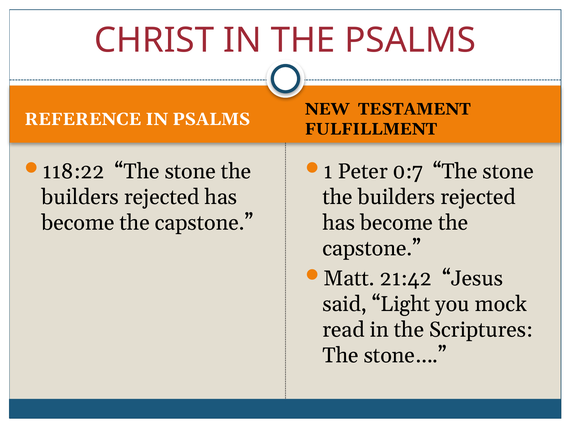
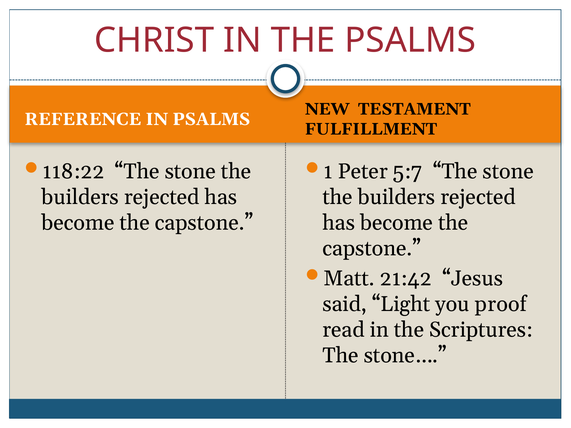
0:7: 0:7 -> 5:7 (407, 171)
mock: mock -> proof (501, 304)
